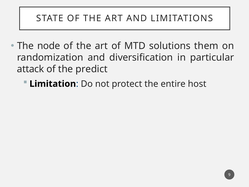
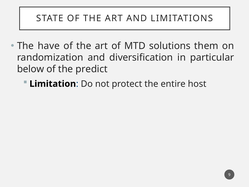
node: node -> have (49, 46)
attack: attack -> below (31, 69)
